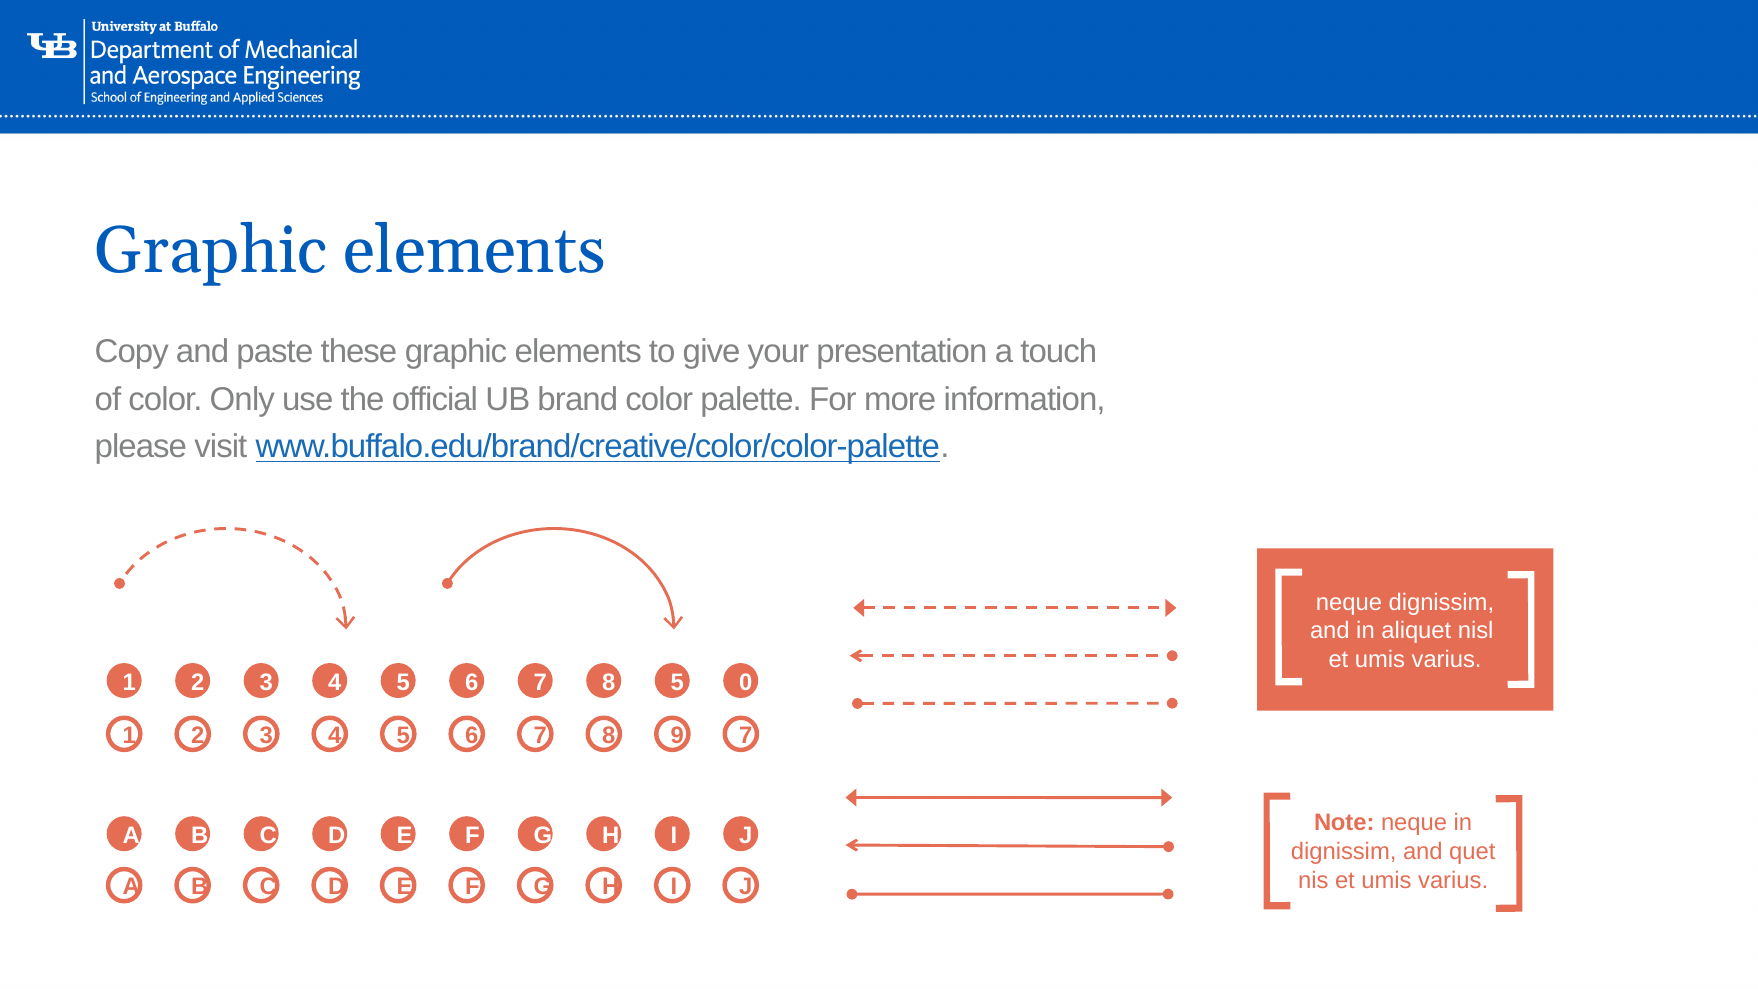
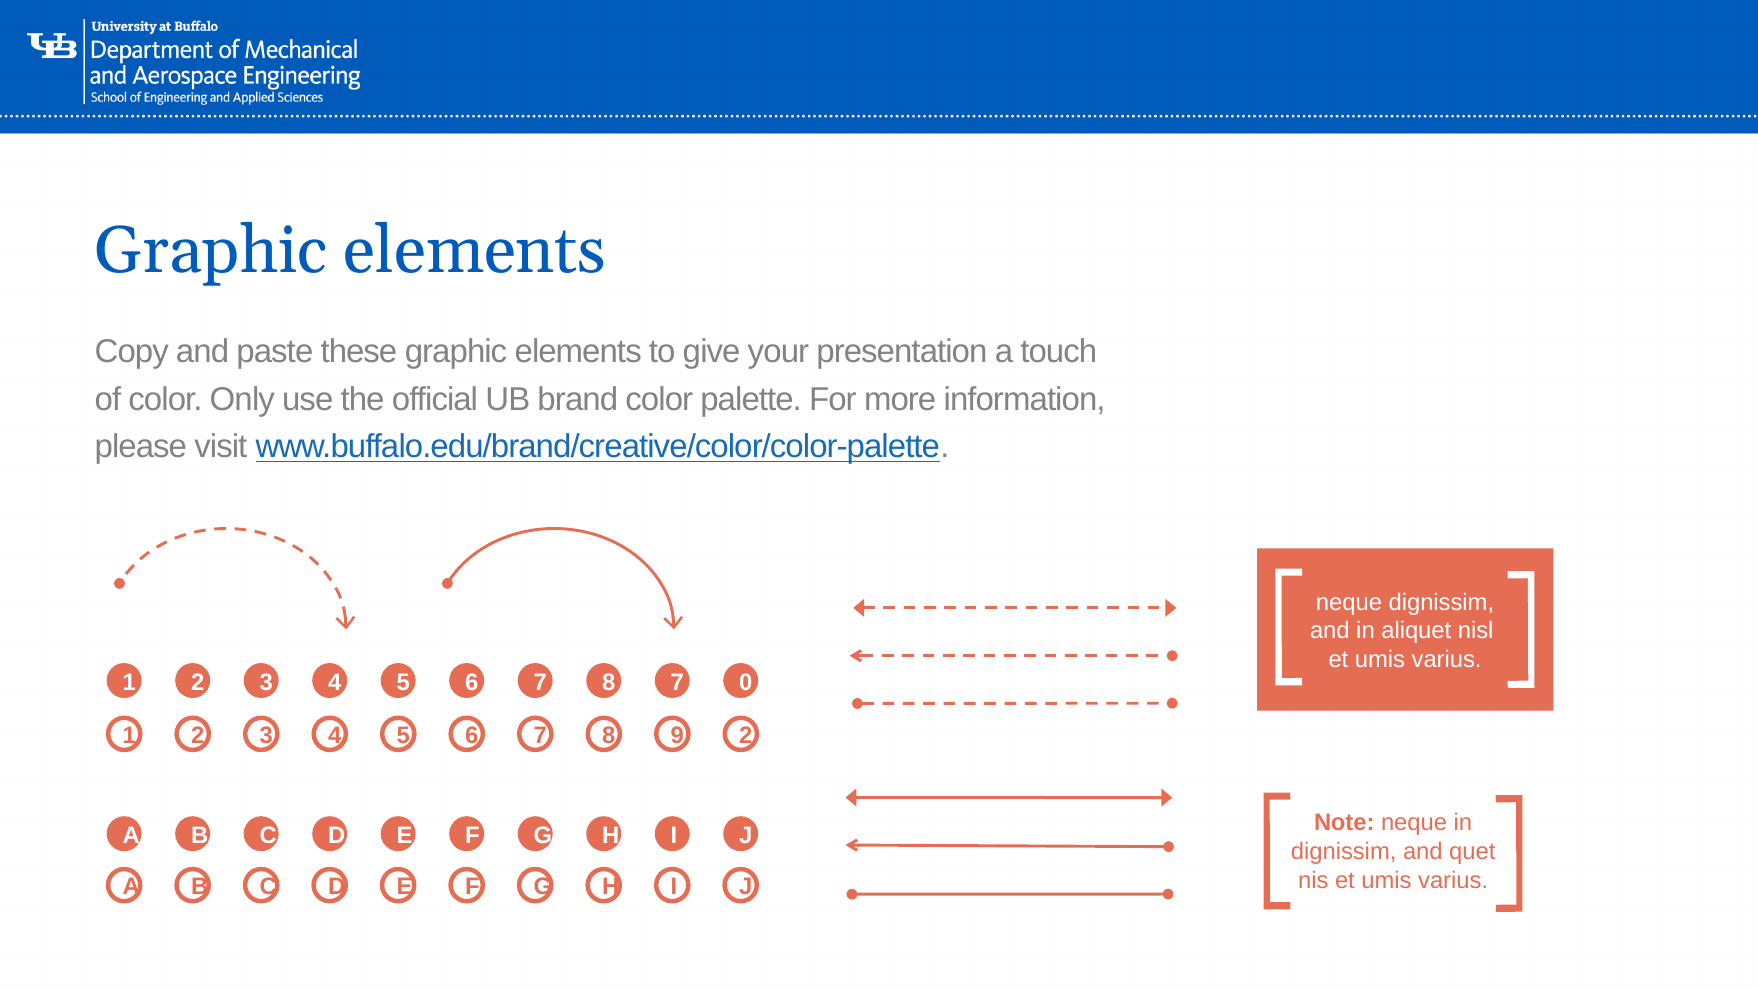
8 5: 5 -> 7 (677, 682)
9 7: 7 -> 2 (746, 735)
